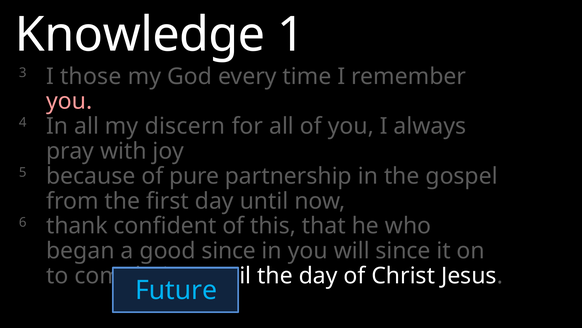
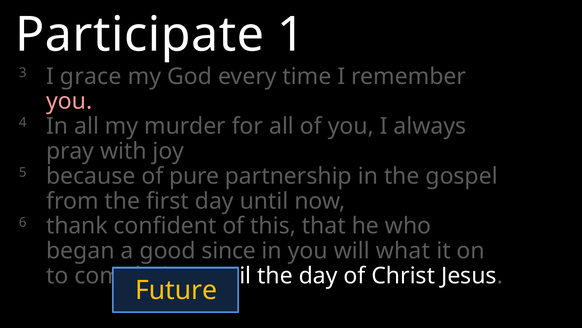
Knowledge: Knowledge -> Participate (140, 35)
those: those -> grace (91, 76)
discern: discern -> murder (185, 126)
will since: since -> what (403, 250)
Future colour: light blue -> yellow (176, 290)
